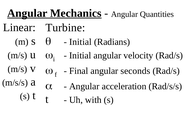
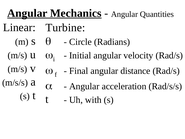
Initial: Initial -> Circle (80, 42)
seconds: seconds -> distance (135, 71)
